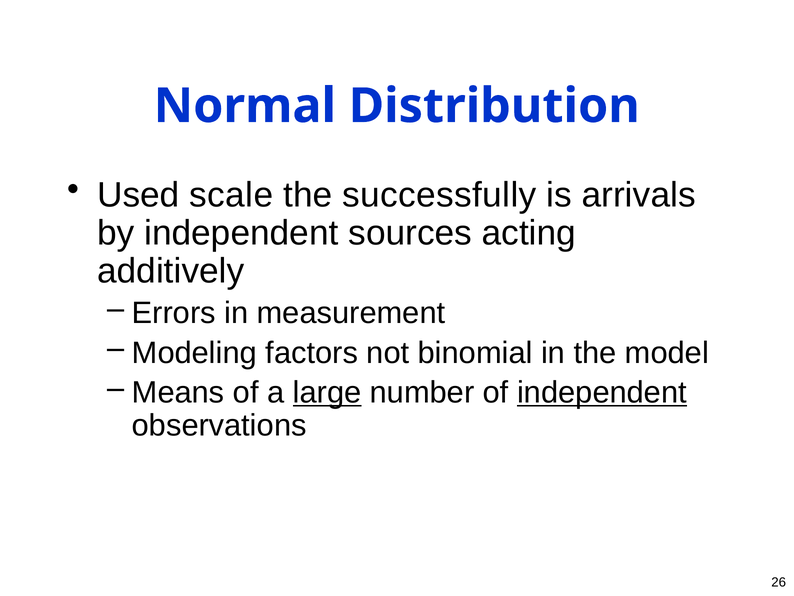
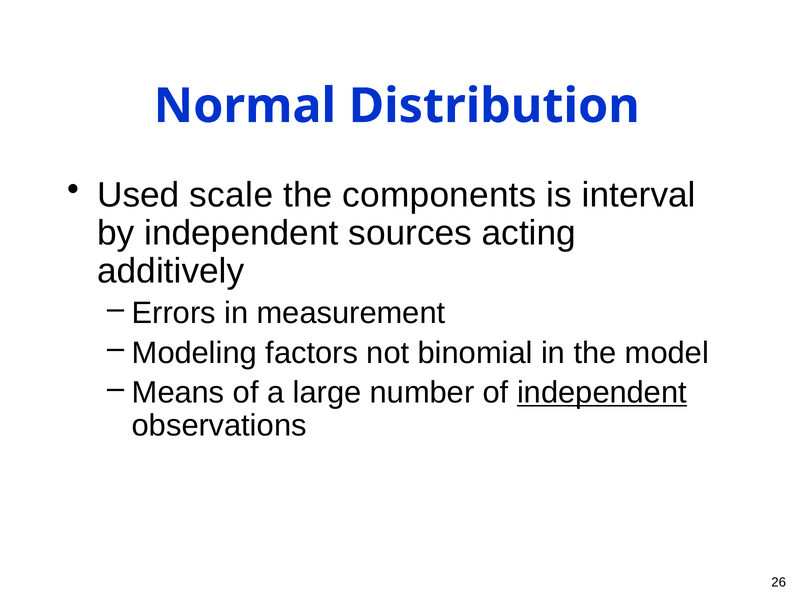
successfully: successfully -> components (439, 195)
arrivals: arrivals -> interval (639, 195)
large underline: present -> none (327, 392)
